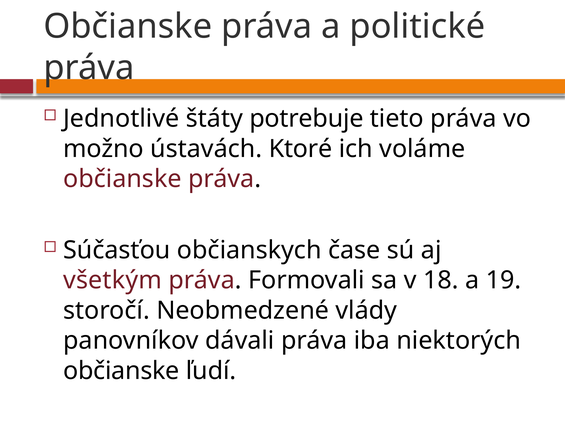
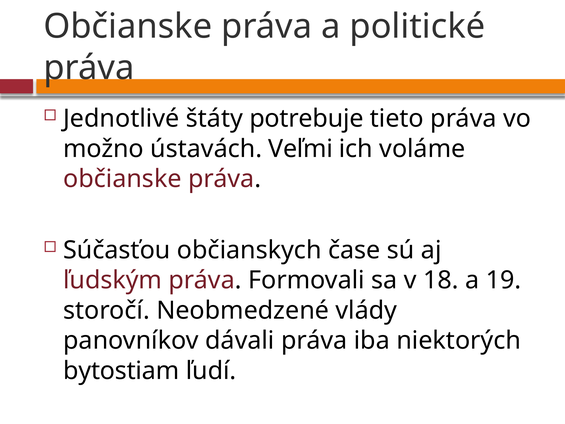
Ktoré: Ktoré -> Veľmi (301, 149)
všetkým: všetkým -> ľudským (113, 280)
občianske: občianske -> bytostiam (121, 371)
